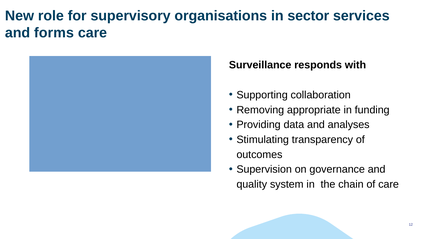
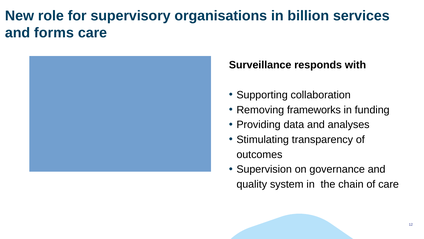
sector: sector -> billion (308, 16)
appropriate: appropriate -> frameworks (314, 110)
